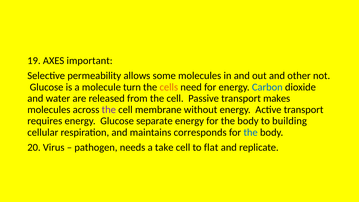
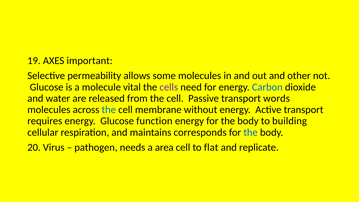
turn: turn -> vital (132, 87)
cells colour: orange -> purple (169, 87)
makes: makes -> words (277, 98)
the colour: purple -> blue (109, 110)
separate: separate -> function (154, 121)
take: take -> area (164, 147)
